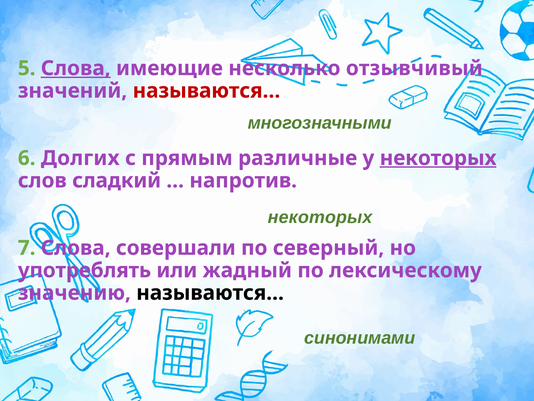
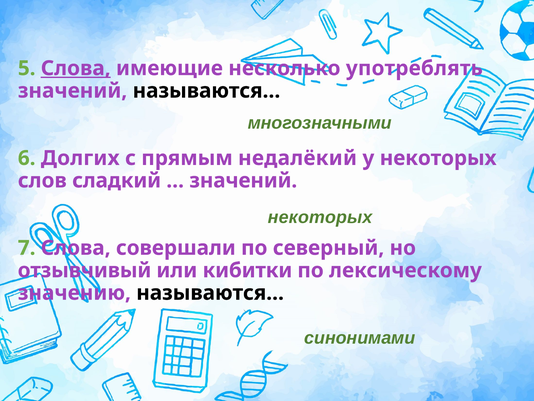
отзывчивый: отзывчивый -> употреблять (414, 68)
называются… colour: red -> black (206, 91)
различные: различные -> недалёкий (297, 158)
некоторых underline: present -> none (438, 158)
напротив: напротив -> значений (243, 180)
употреблять: употреблять -> отзывчивый (85, 270)
жадный: жадный -> кибитки (247, 270)
